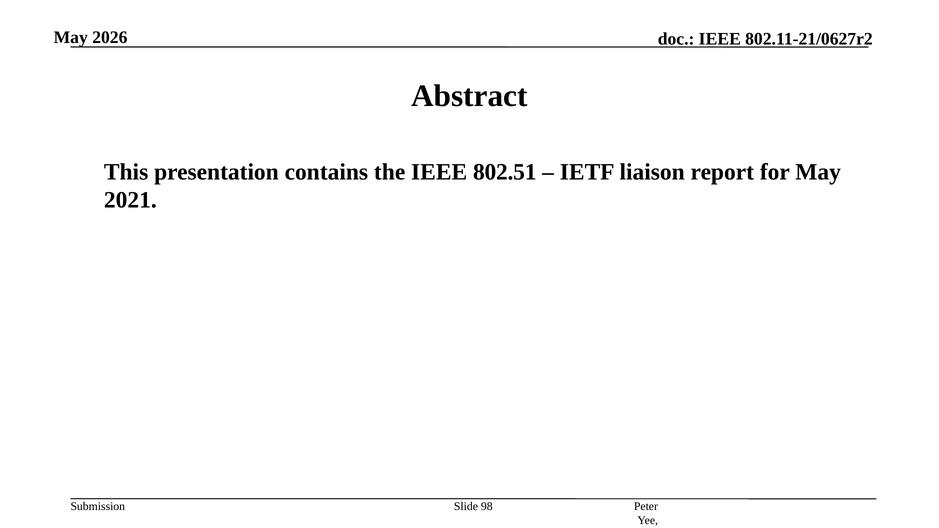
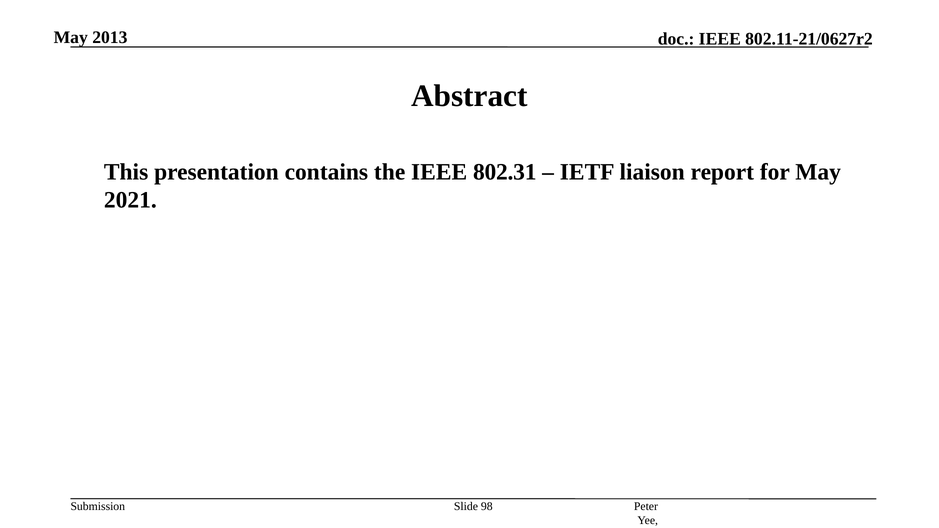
2026: 2026 -> 2013 (110, 38)
802.51: 802.51 -> 802.31 (505, 172)
